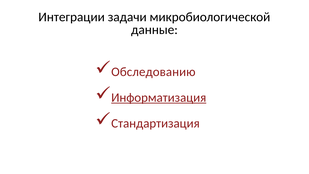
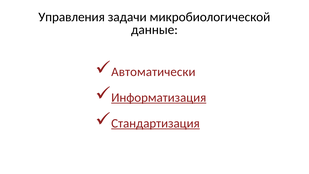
Интеграции: Интеграции -> Управления (72, 17)
Обследованию: Обследованию -> Автоматически (153, 72)
Стандартизация underline: none -> present (155, 123)
